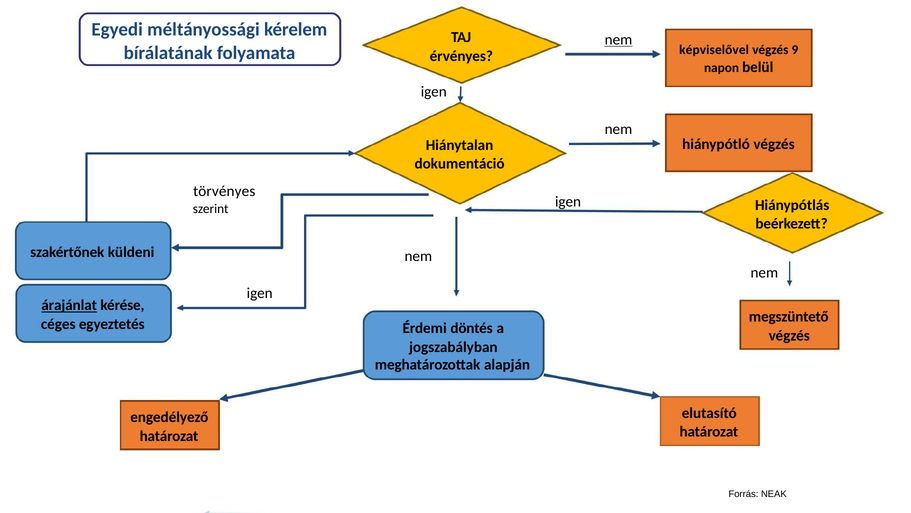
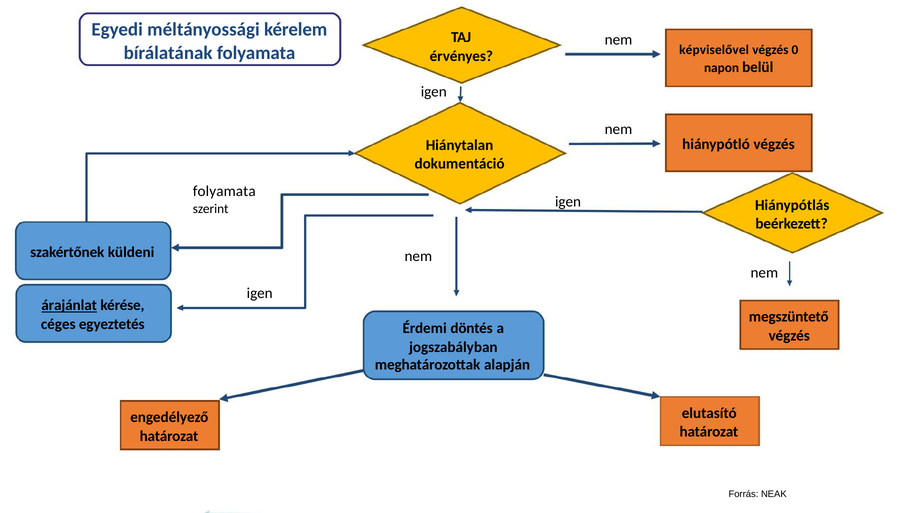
nem underline: present -> none (618, 40)
9: 9 -> 0 (795, 50)
törvényes: törvényes -> folyamata (224, 191)
